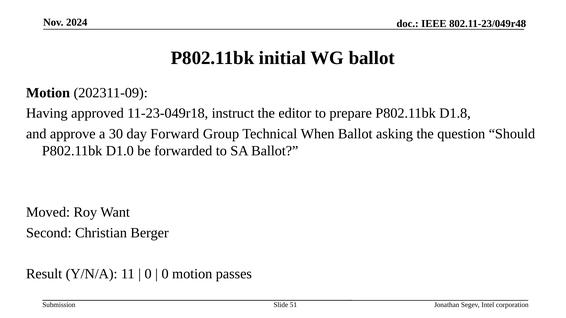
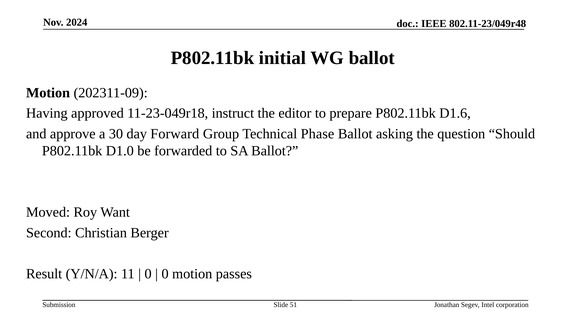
D1.8: D1.8 -> D1.6 (455, 113)
When: When -> Phase (317, 134)
